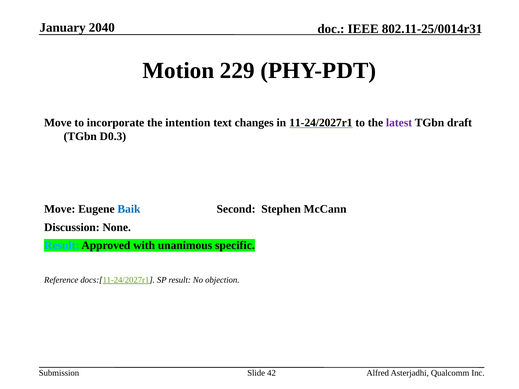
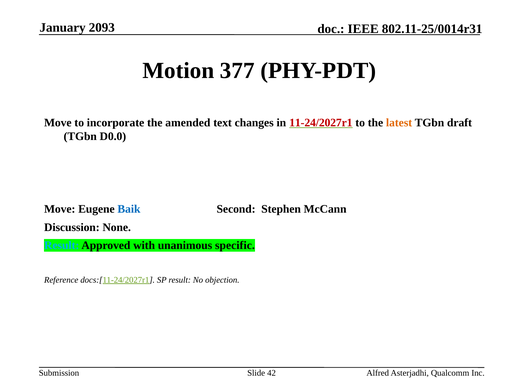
2040: 2040 -> 2093 (102, 28)
229: 229 -> 377 (237, 71)
intention: intention -> amended (188, 123)
11-24/2027r1 colour: black -> red (321, 123)
latest colour: purple -> orange (399, 123)
D0.3: D0.3 -> D0.0 (113, 137)
